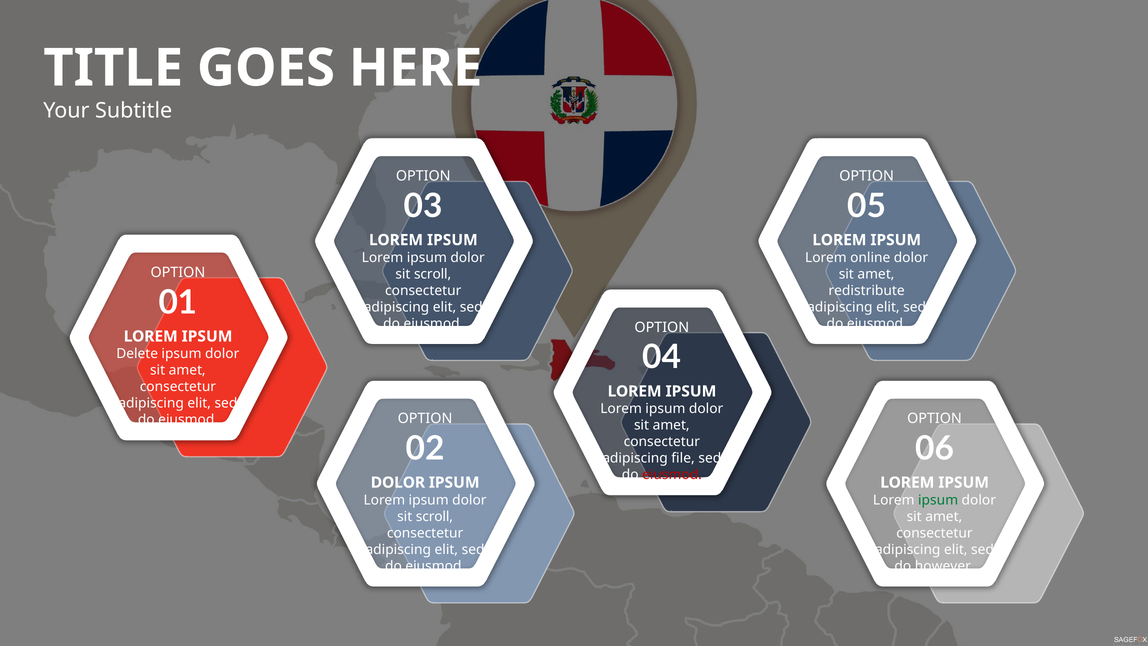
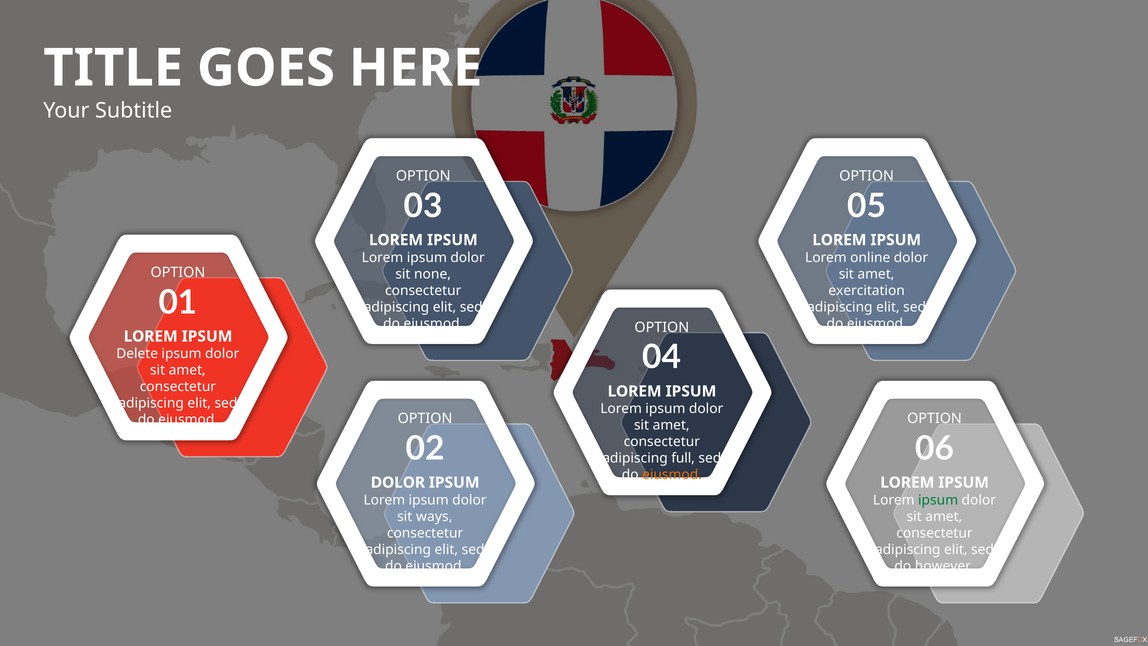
scroll: scroll -> none (433, 274)
redistribute: redistribute -> exercitation (867, 290)
file: file -> full (683, 458)
eiusmod colour: red -> orange (672, 475)
scroll: scroll -> ways (434, 516)
